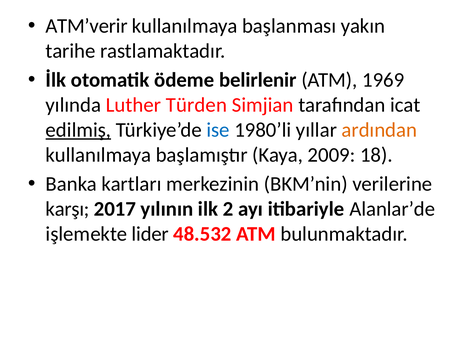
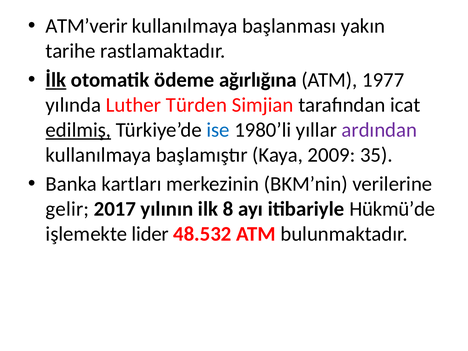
İlk underline: none -> present (56, 80)
belirlenir: belirlenir -> ağırlığına (258, 80)
1969: 1969 -> 1977 (383, 80)
ardından colour: orange -> purple (379, 130)
18: 18 -> 35 (376, 155)
karşı: karşı -> gelir (67, 209)
2: 2 -> 8 (228, 209)
Alanlar’de: Alanlar’de -> Hükmü’de (392, 209)
